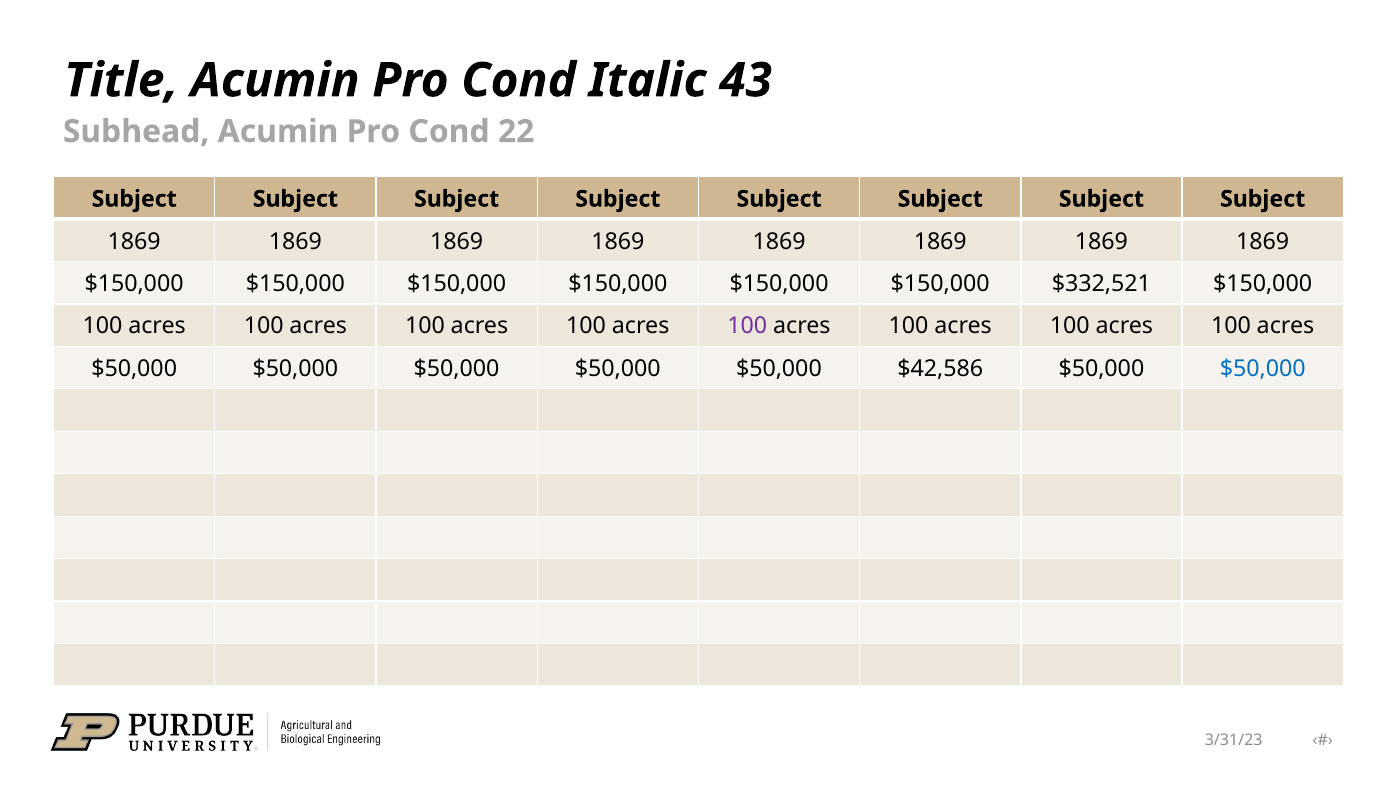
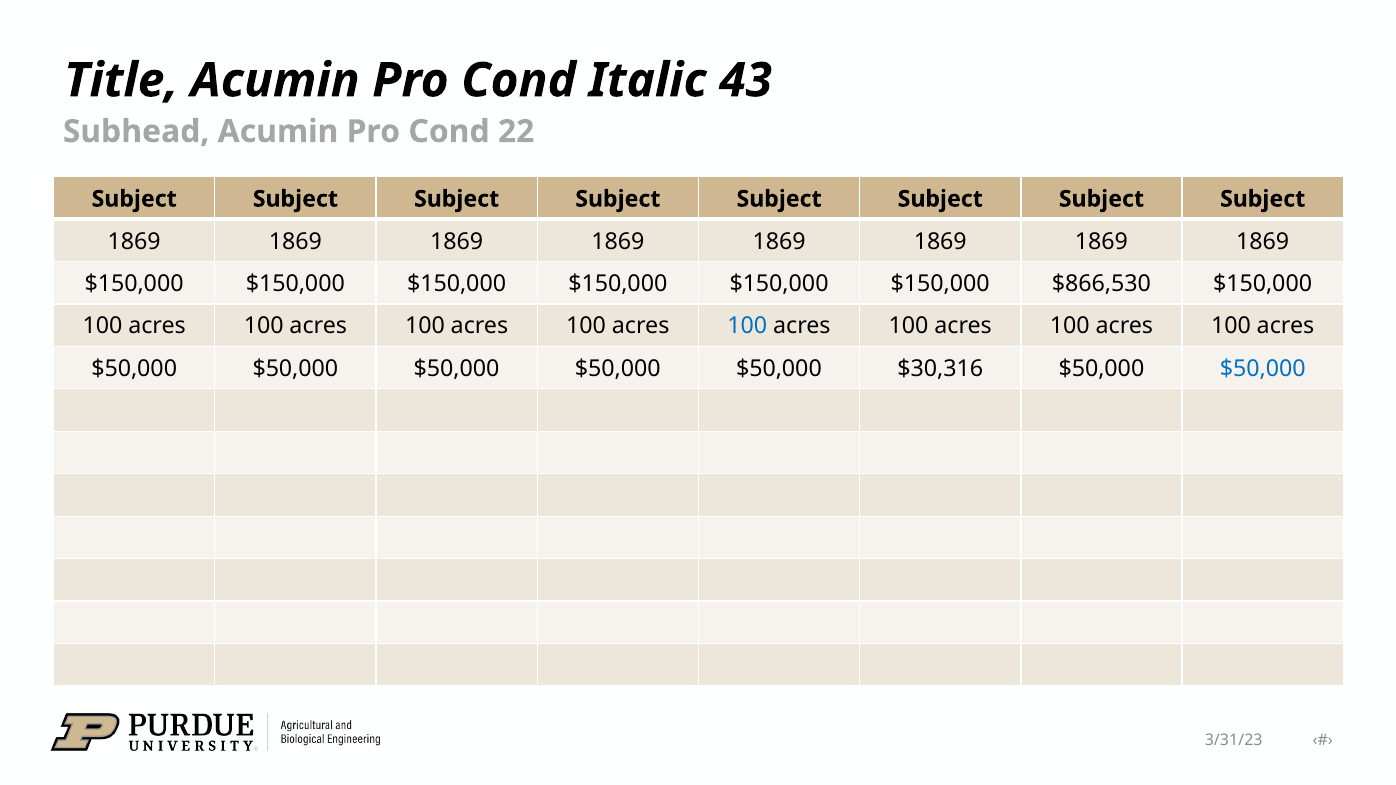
$332,521: $332,521 -> $866,530 (1101, 284)
100 colour: purple -> blue (747, 326)
$42,586: $42,586 -> $30,316 (940, 369)
